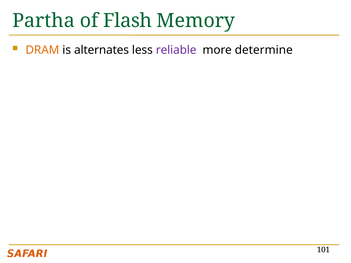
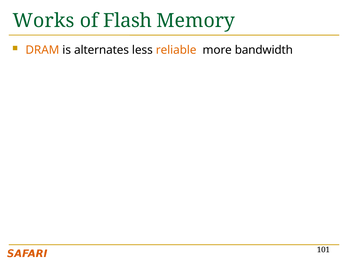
Partha: Partha -> Works (44, 21)
reliable colour: purple -> orange (176, 50)
determine: determine -> bandwidth (264, 50)
